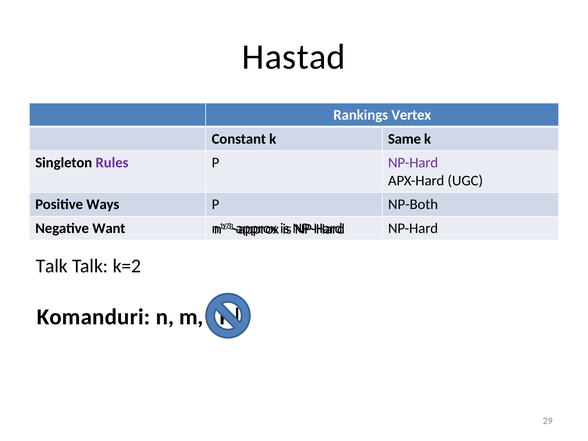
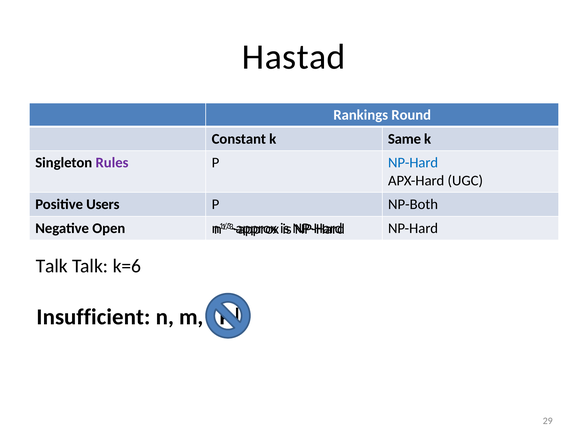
Vertex: Vertex -> Round (411, 115)
NP-Hard colour: purple -> blue (413, 163)
Ways: Ways -> Users (103, 204)
Want: Want -> Open (109, 228)
k=2: k=2 -> k=6 (127, 266)
Komanduri: Komanduri -> Insufficient (94, 317)
